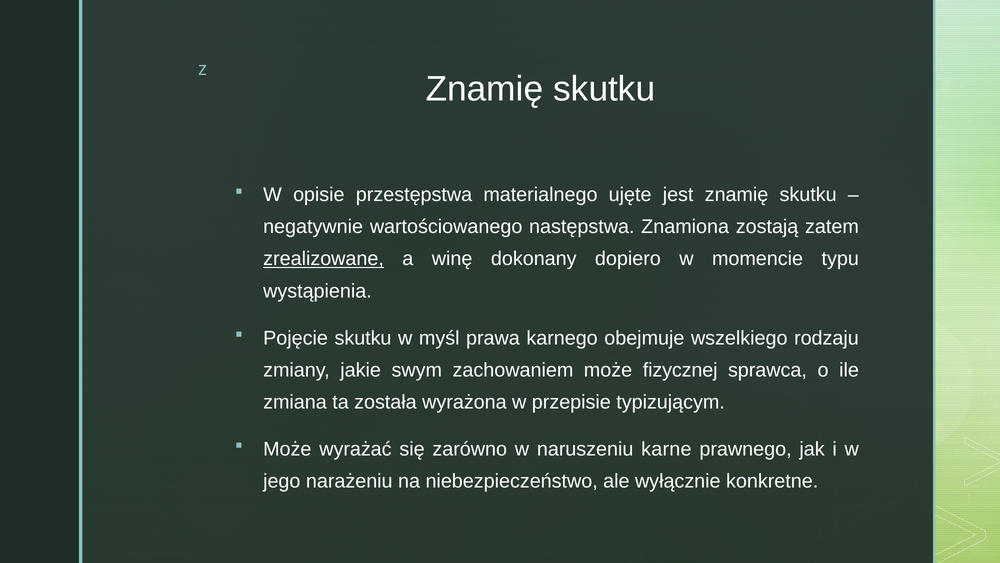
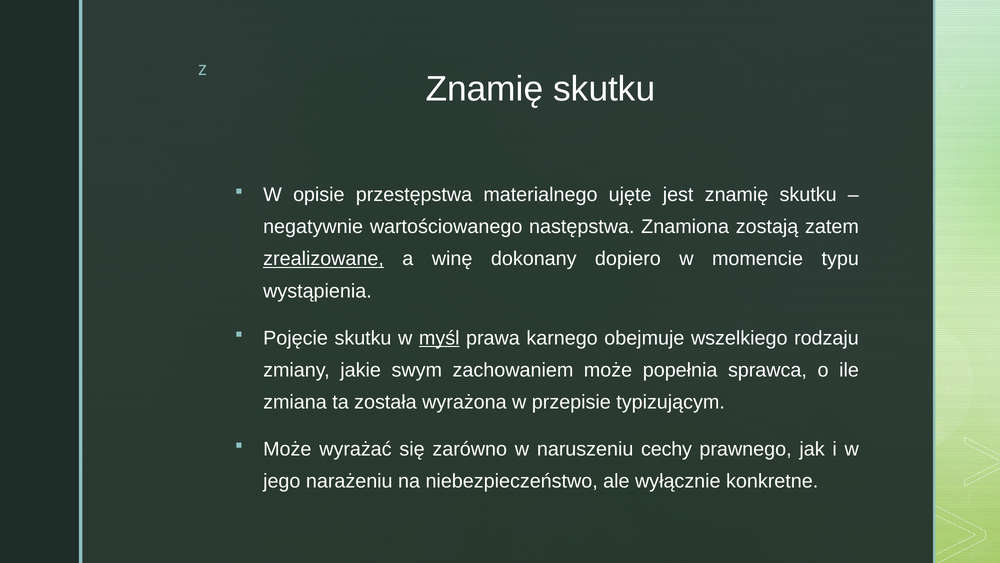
myśl underline: none -> present (439, 338)
fizycznej: fizycznej -> popełnia (680, 370)
karne: karne -> cechy (667, 449)
